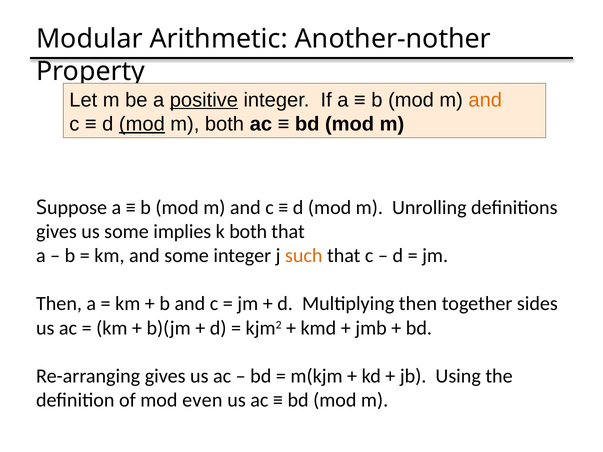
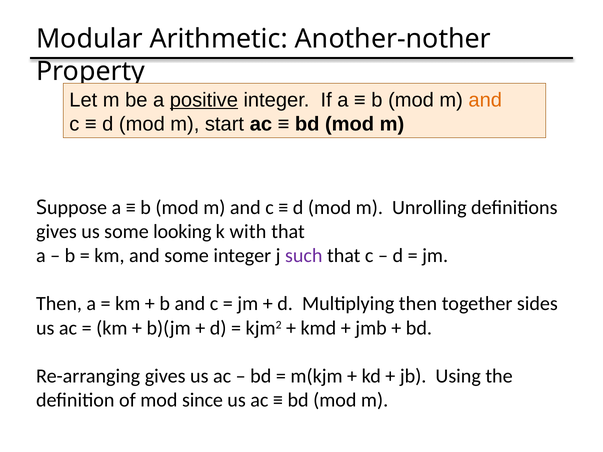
mod underline: present -> none (142, 124)
m both: both -> start (224, 124)
implies: implies -> looking (182, 232)
k both: both -> with (248, 232)
such colour: orange -> purple (304, 256)
even: even -> since (203, 400)
